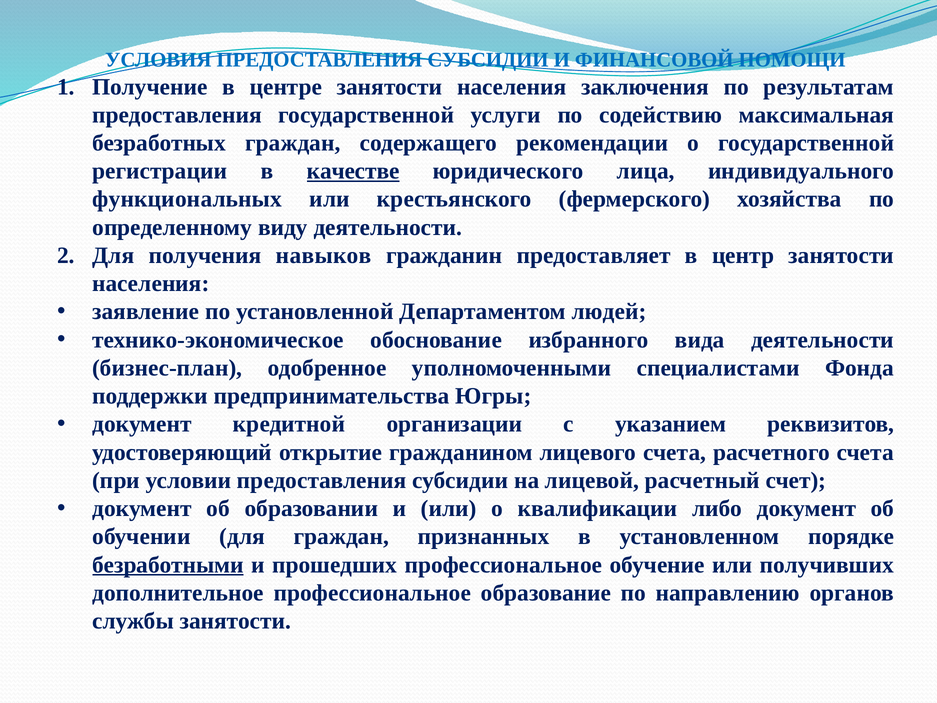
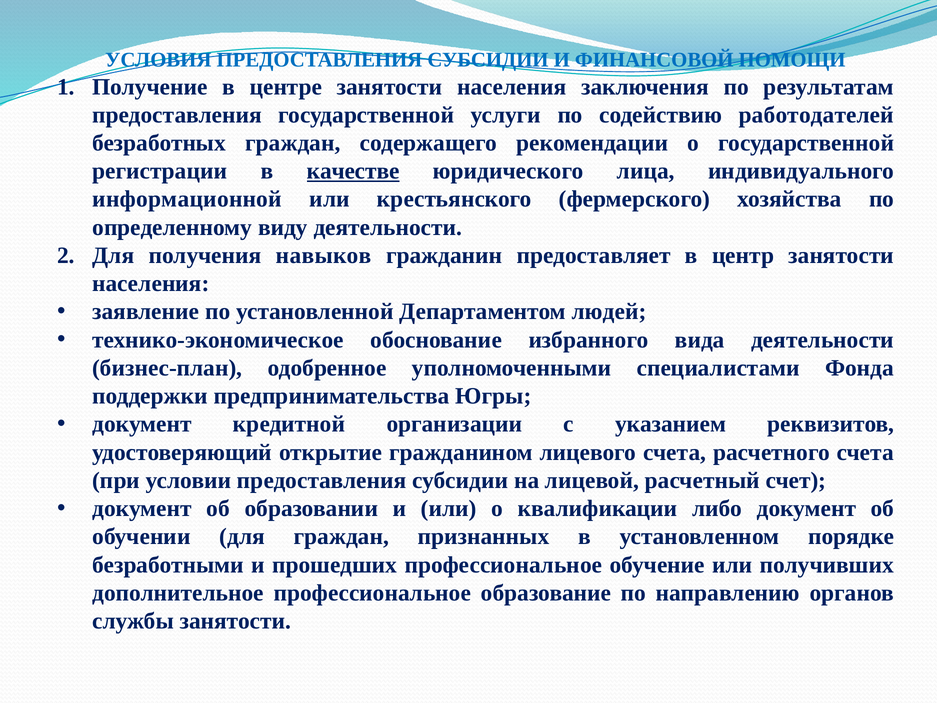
максимальная: максимальная -> работодателей (816, 115)
функциональных: функциональных -> информационной (187, 199)
безработными underline: present -> none (168, 565)
